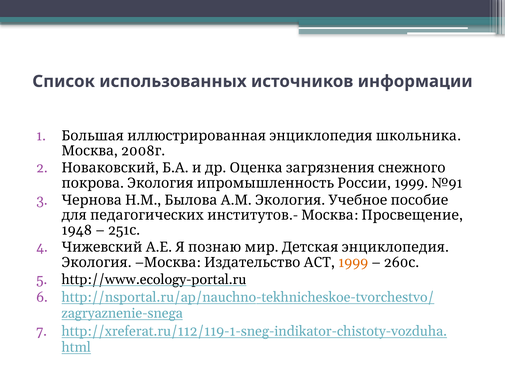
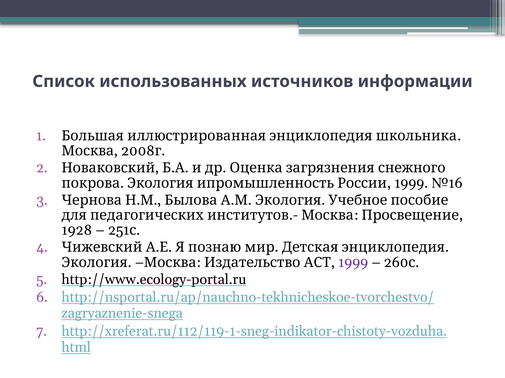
№91: №91 -> №16 (447, 183)
1948: 1948 -> 1928 (77, 231)
1999 colour: orange -> purple (353, 263)
